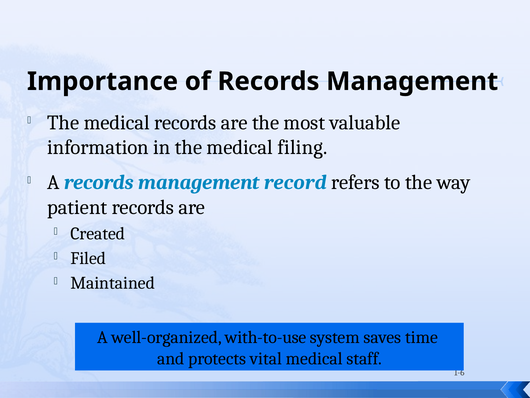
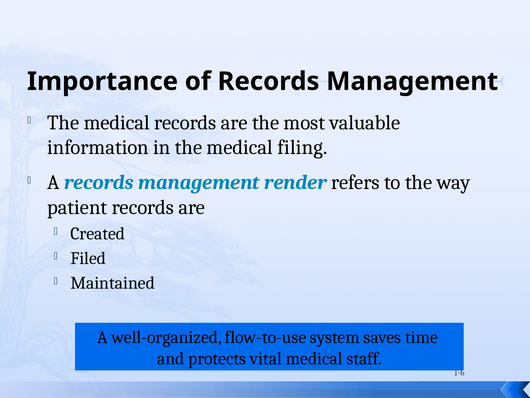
record: record -> render (295, 182)
with-to-use: with-to-use -> flow-to-use (266, 337)
